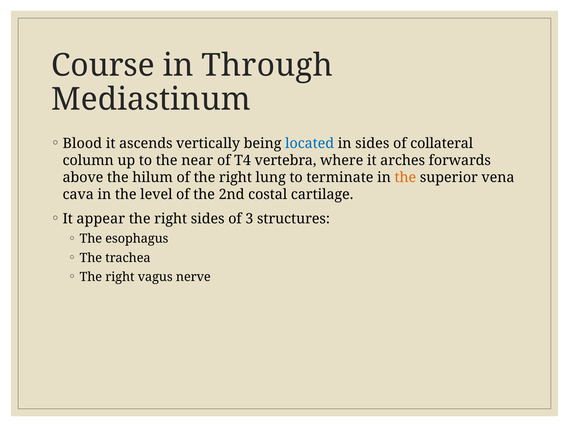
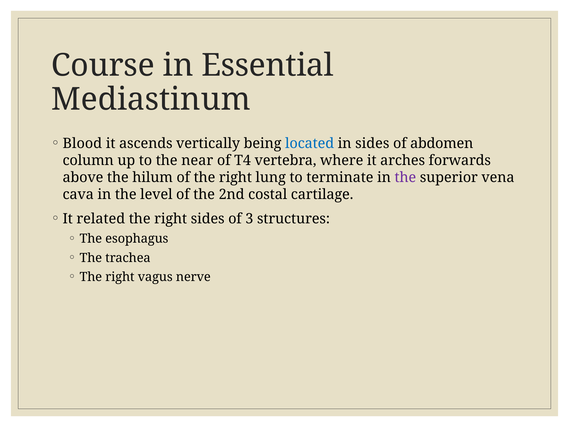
Through: Through -> Essential (268, 65)
collateral: collateral -> abdomen (442, 143)
the colour: orange -> purple (405, 177)
appear: appear -> related (101, 219)
